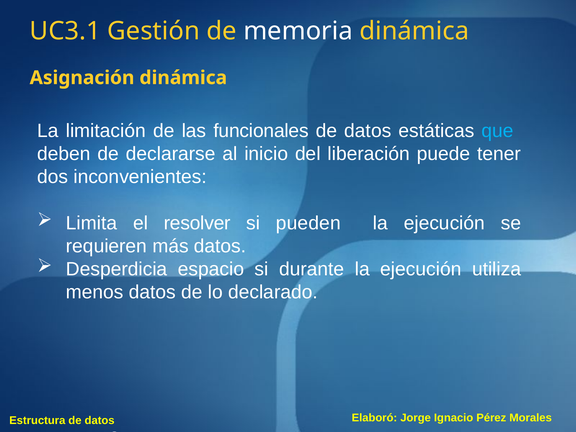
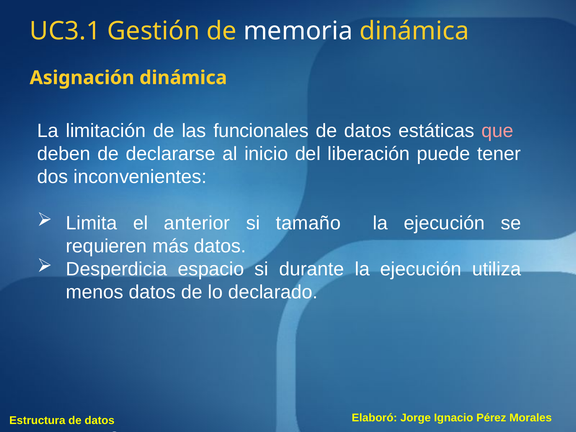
que colour: light blue -> pink (498, 131)
resolver: resolver -> anterior (197, 223)
pueden: pueden -> tamaño (308, 223)
